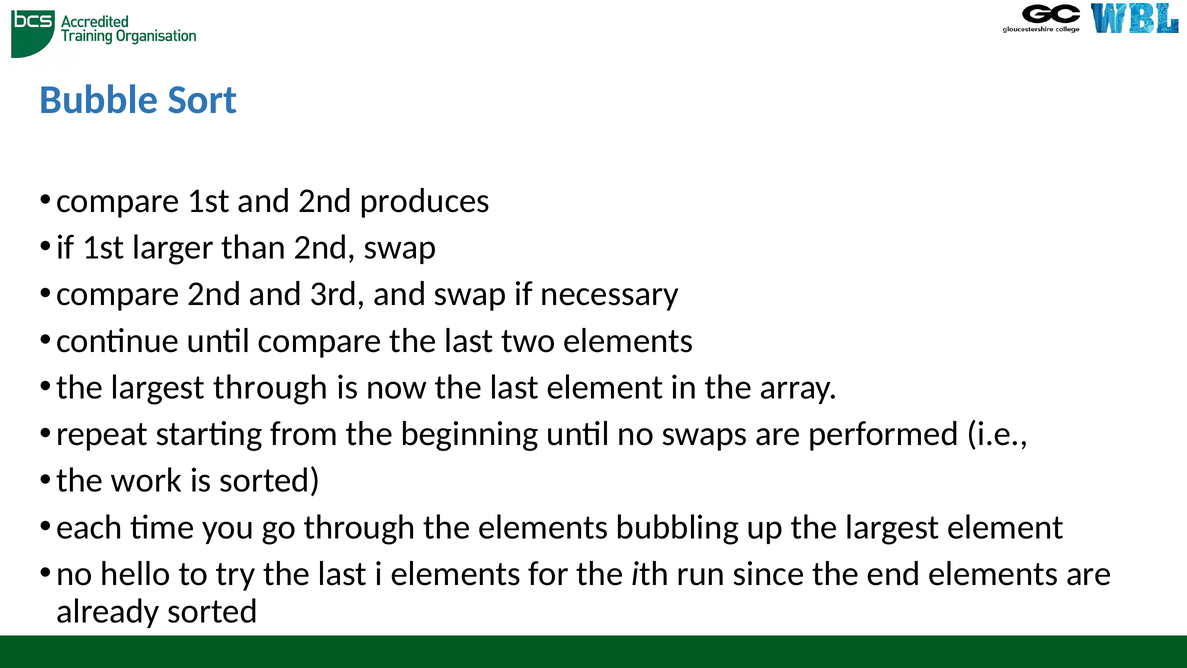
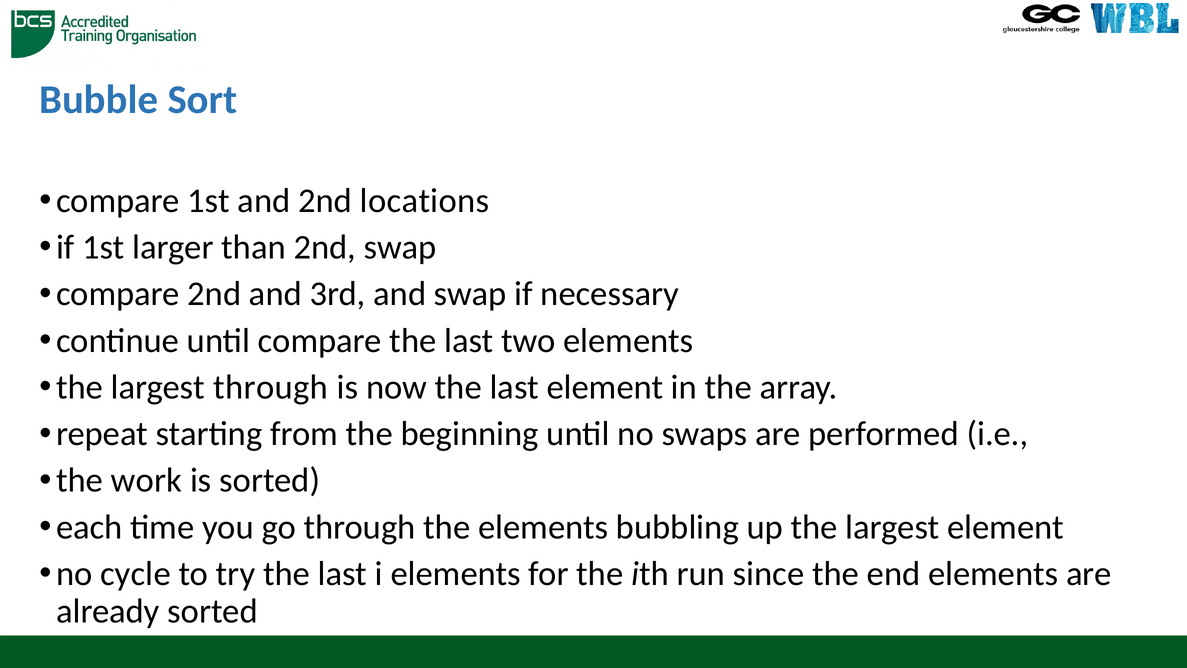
produces: produces -> locations (425, 201)
hello: hello -> cycle (135, 574)
